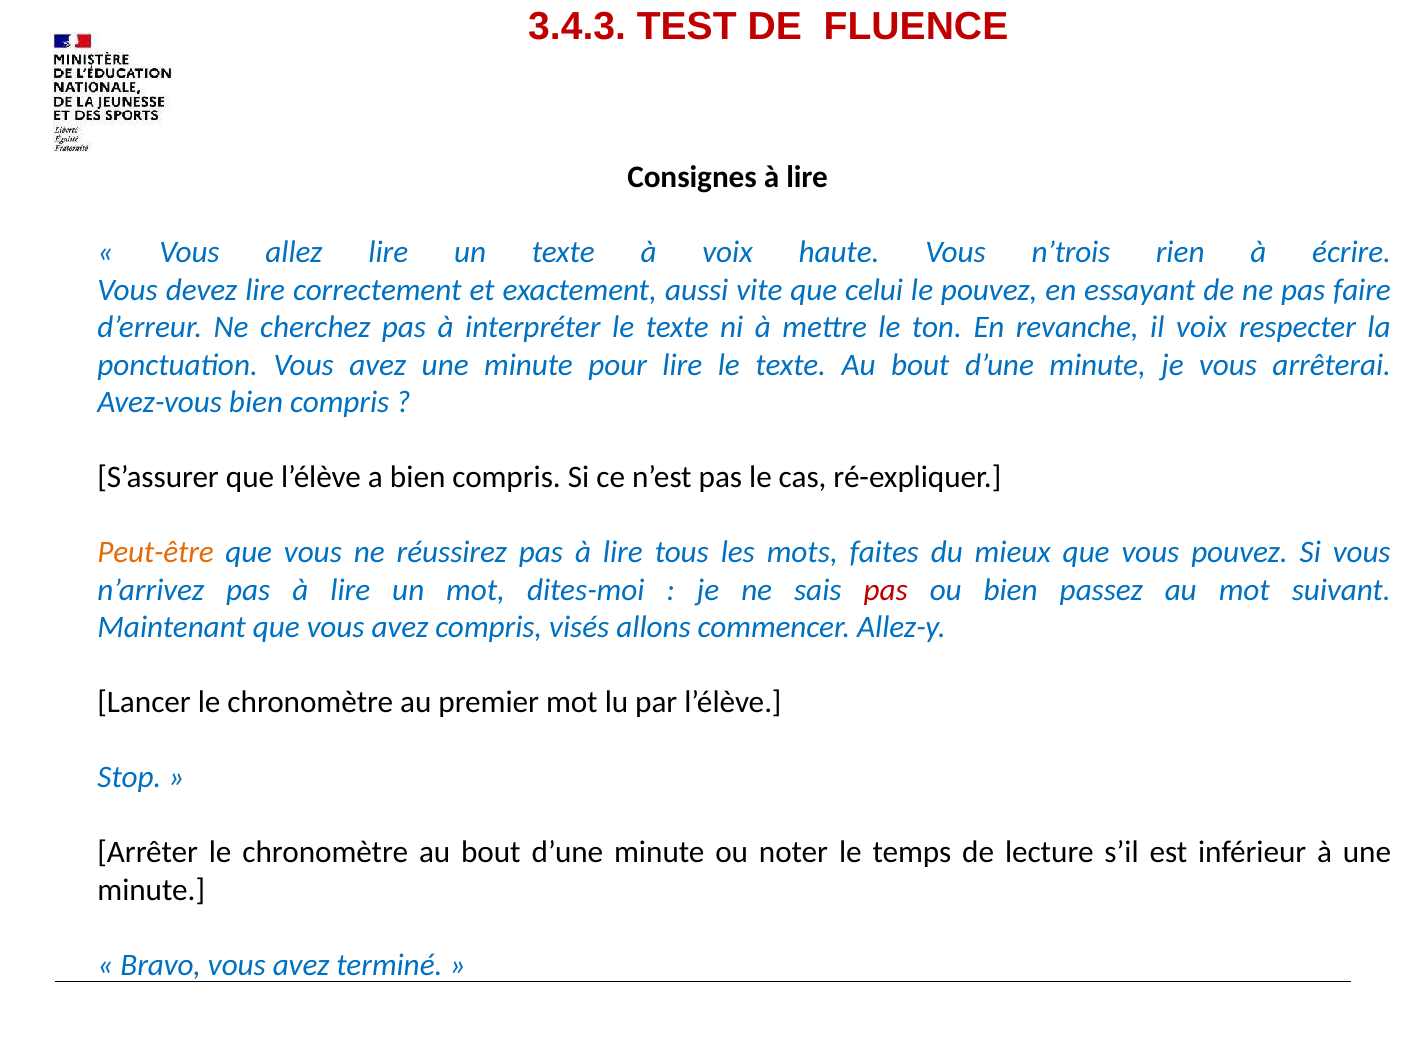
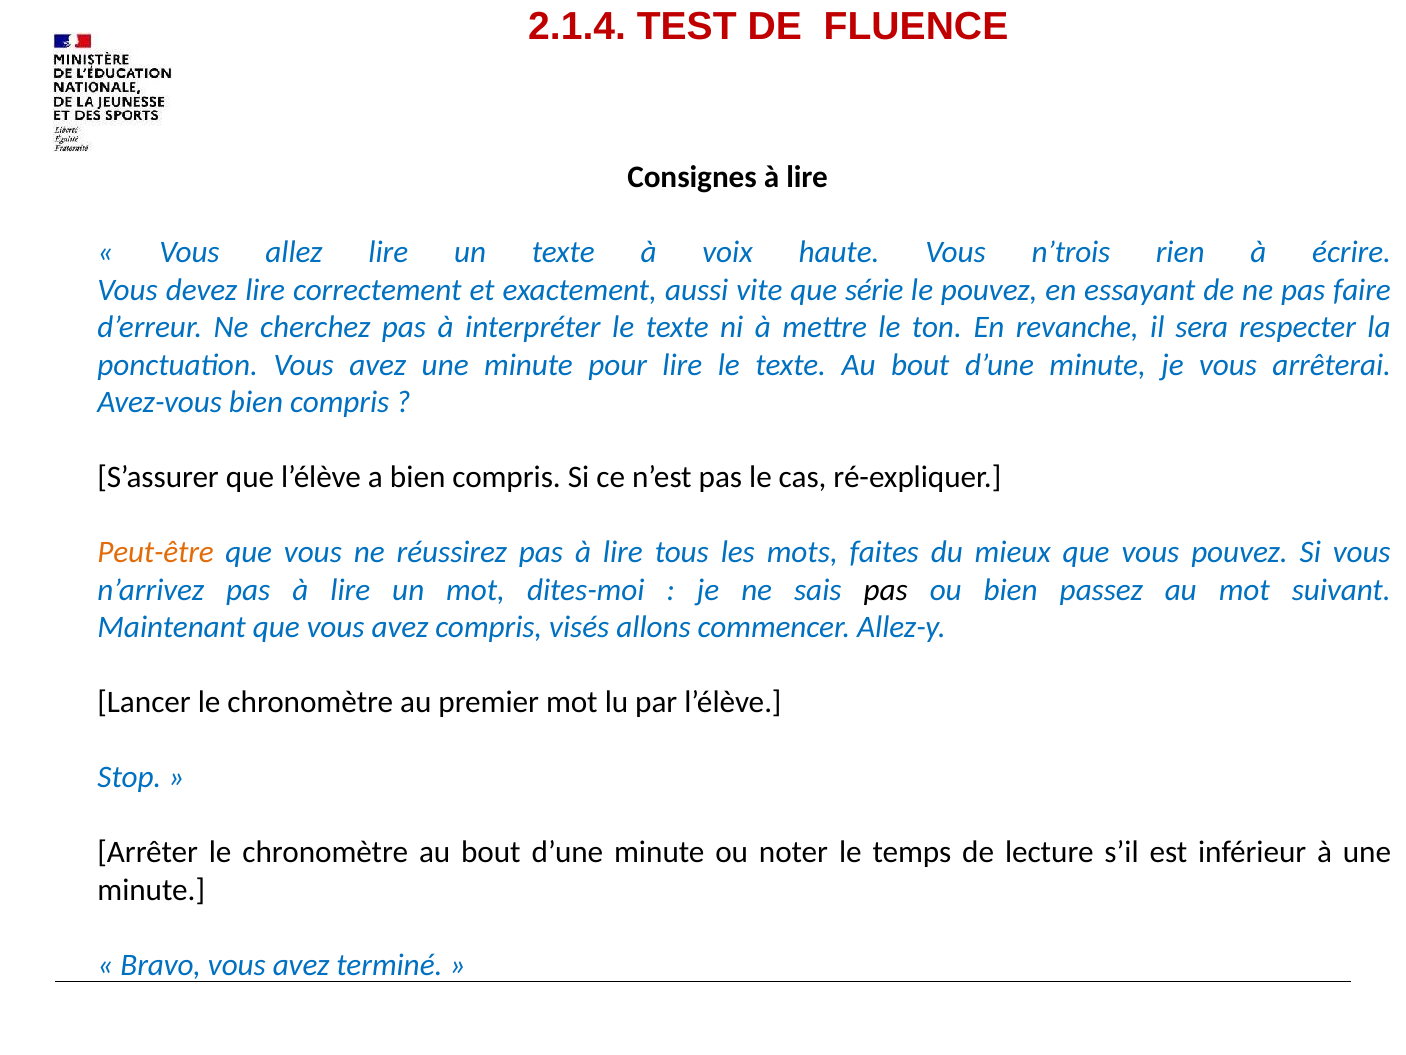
3.4.3: 3.4.3 -> 2.1.4 (577, 26)
celui: celui -> série (874, 290)
il voix: voix -> sera (1202, 327)
pas colour: red -> black (886, 590)
